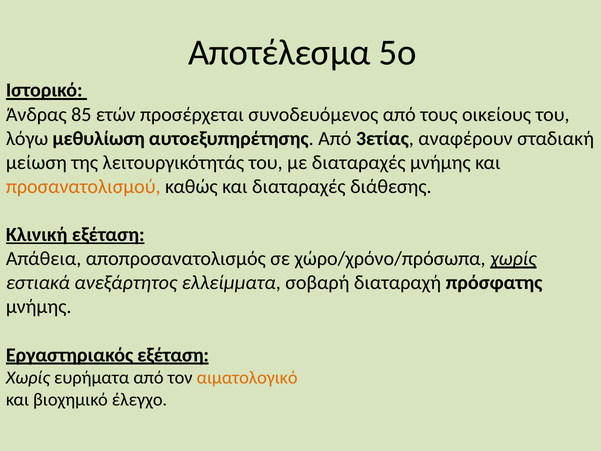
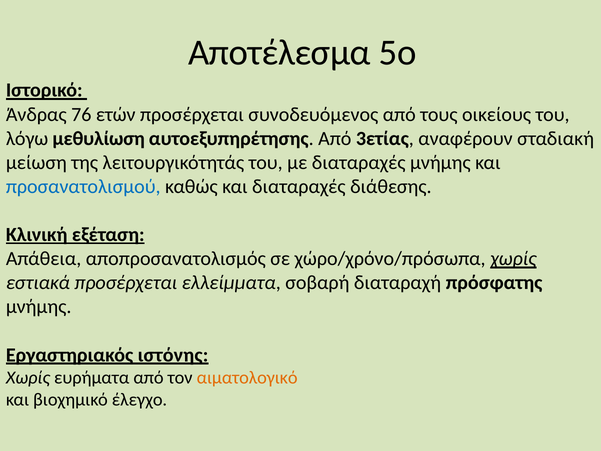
85: 85 -> 76 (81, 114)
προσανατολισμού colour: orange -> blue (83, 186)
εστιακά ανεξάρτητος: ανεξάρτητος -> προσέρχεται (126, 283)
Εργαστηριακός εξέταση: εξέταση -> ιστόνης (173, 355)
